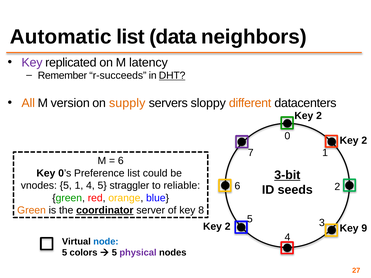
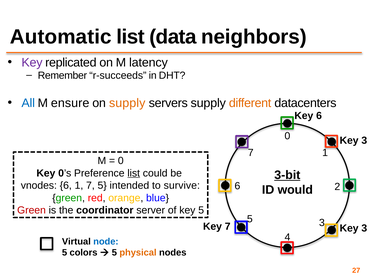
DHT underline: present -> none (172, 76)
All colour: orange -> blue (28, 103)
version: version -> ensure (70, 103)
servers sloppy: sloppy -> supply (208, 103)
2: 2 -> 6 (319, 116)
2: 2 -> 3 (364, 141)
6: 6 -> 0 (121, 161)
list underline: none -> present (134, 173)
vnodes 5: 5 -> 6 (66, 186)
1 4: 4 -> 7 (90, 186)
straggler: straggler -> intended (129, 186)
reliable: reliable -> survive (182, 186)
seeds: seeds -> would (295, 190)
Green colour: orange -> red (32, 210)
coordinator underline: present -> none (105, 210)
key 8: 8 -> 5 (201, 210)
2: 2 -> 7 (228, 227)
9: 9 -> 3 (364, 229)
physical colour: purple -> orange (138, 253)
